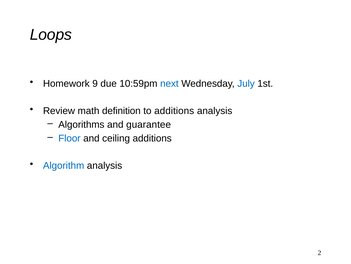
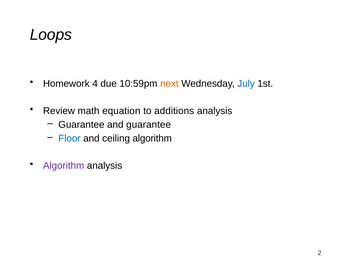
9: 9 -> 4 (95, 83)
next colour: blue -> orange (169, 83)
definition: definition -> equation (121, 111)
Algorithms: Algorithms -> Guarantee (81, 124)
ceiling additions: additions -> algorithm (152, 138)
Algorithm colour: blue -> purple (64, 165)
